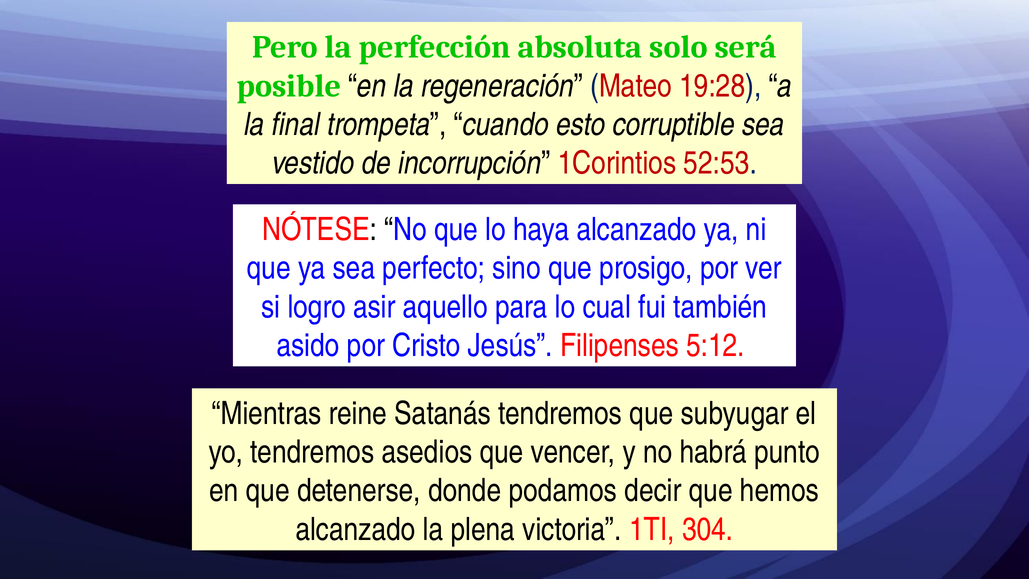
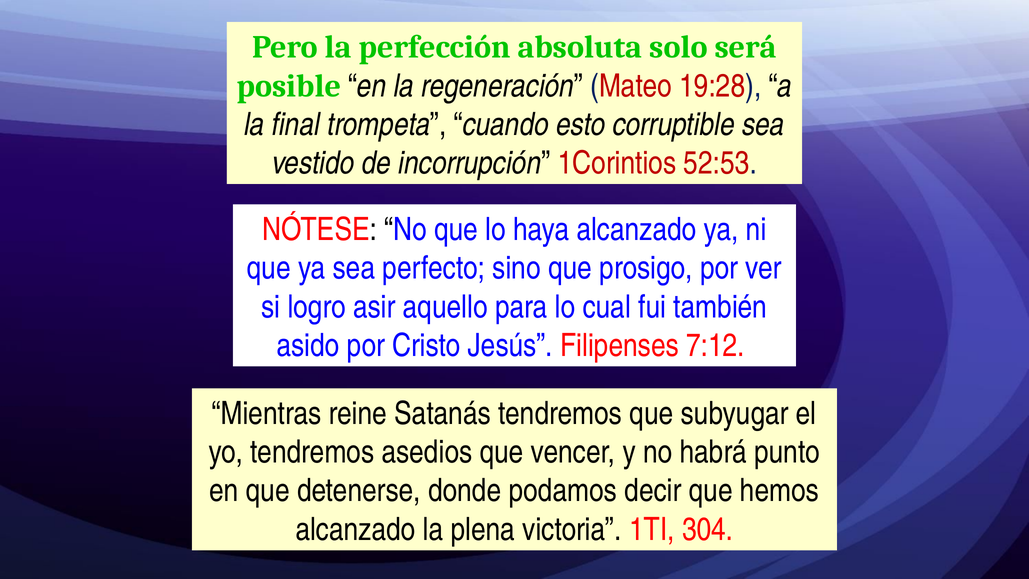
5:12: 5:12 -> 7:12 (715, 345)
